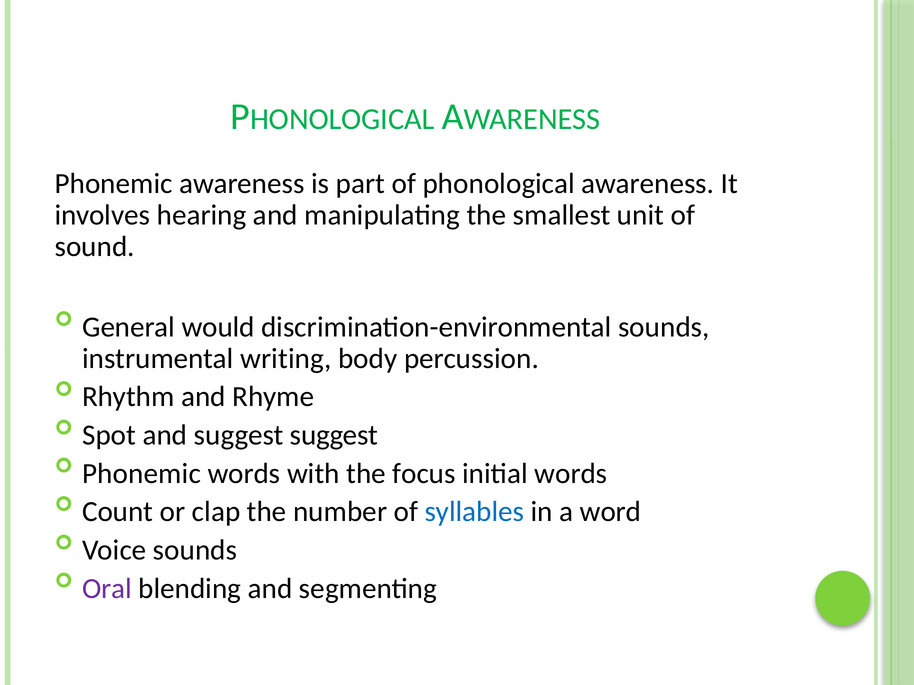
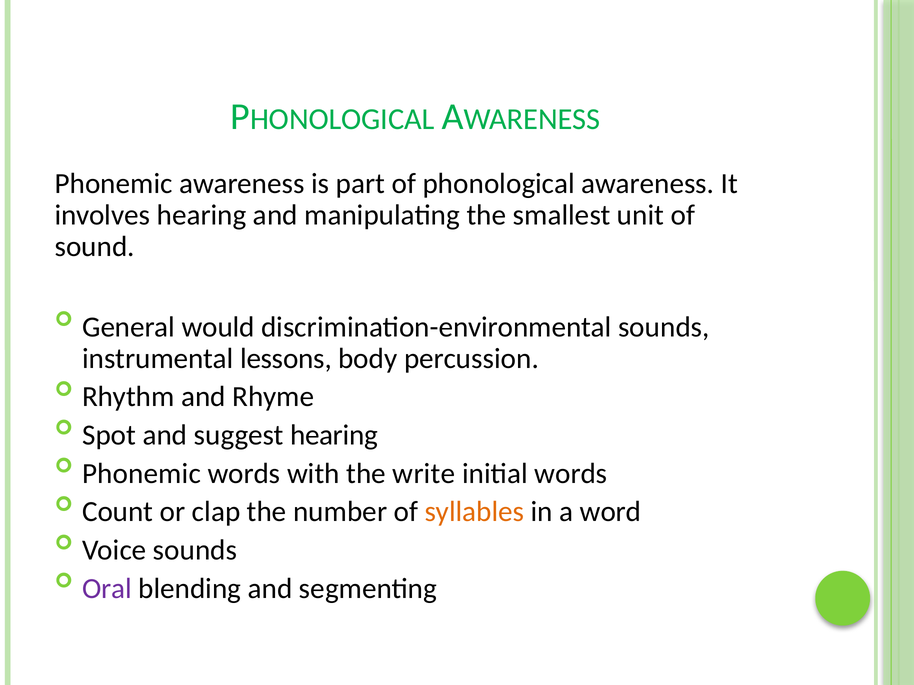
writing: writing -> lessons (286, 359)
suggest suggest: suggest -> hearing (334, 435)
focus: focus -> write (424, 474)
syllables colour: blue -> orange (474, 512)
